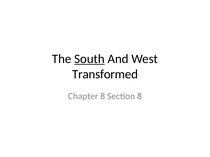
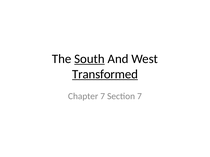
Transformed underline: none -> present (105, 74)
Chapter 8: 8 -> 7 (103, 97)
Section 8: 8 -> 7 (139, 97)
